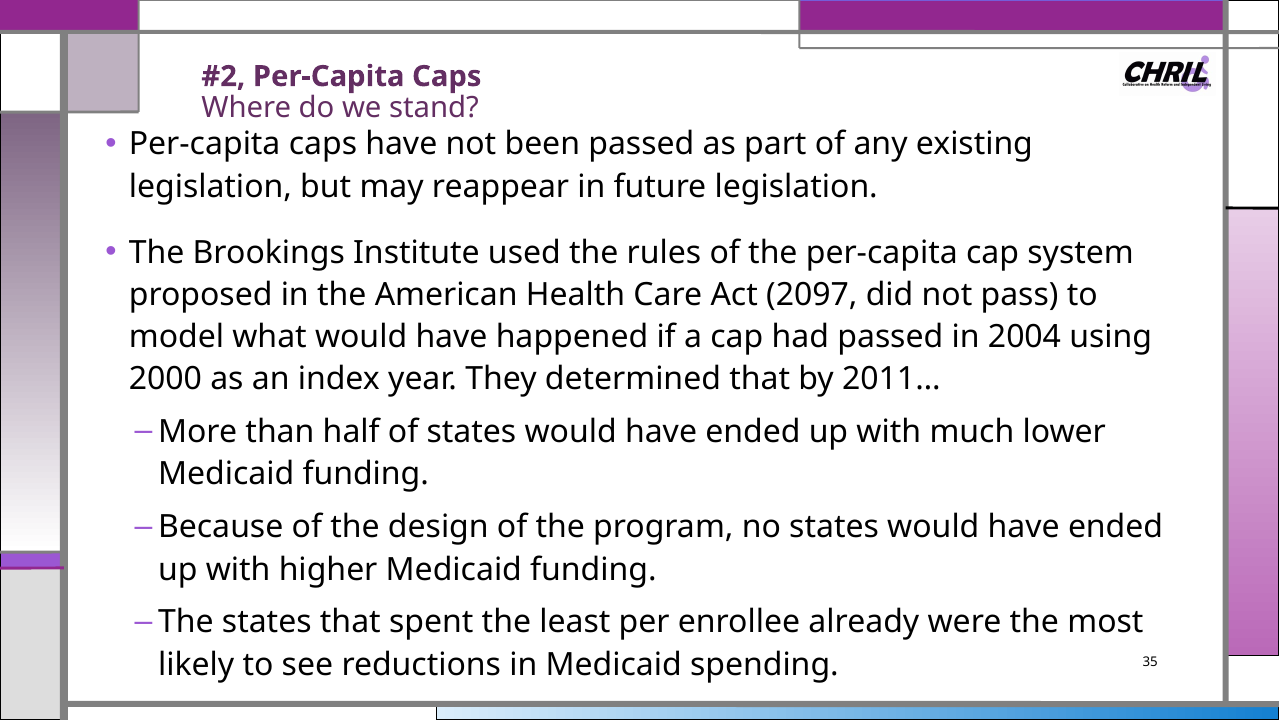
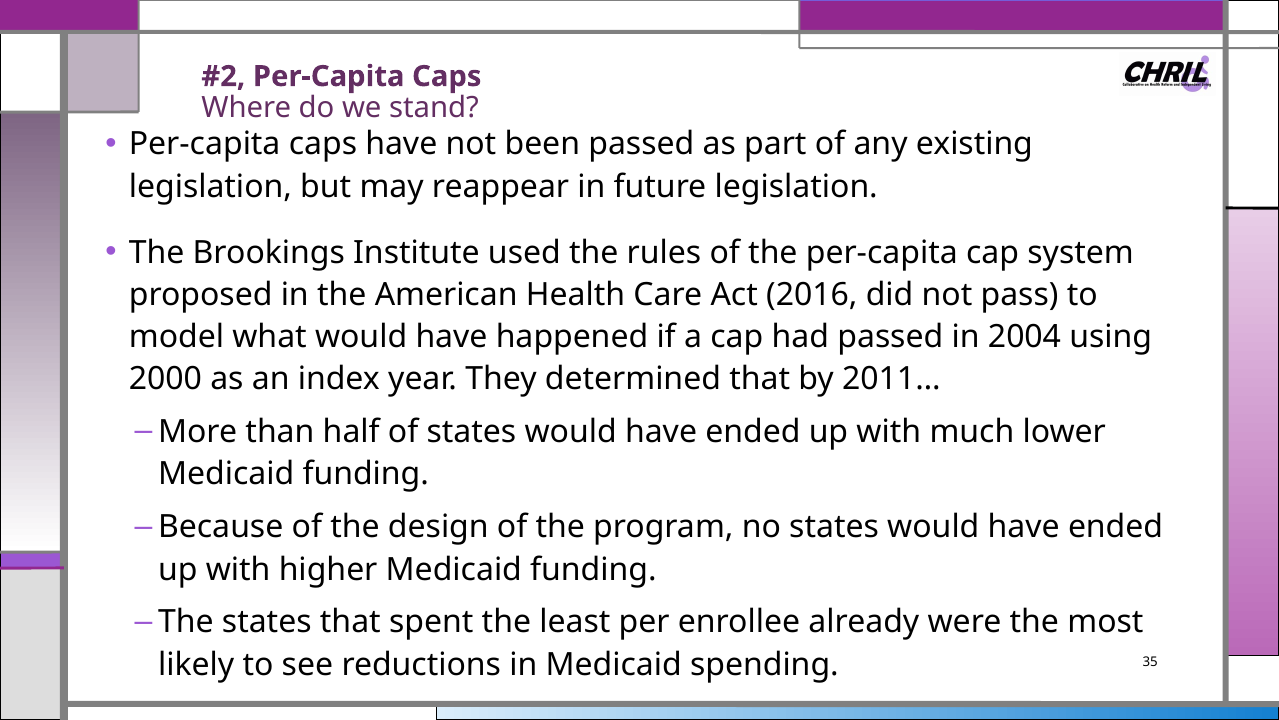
2097: 2097 -> 2016 (812, 295)
